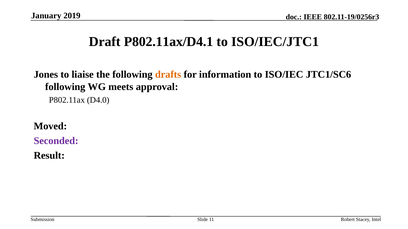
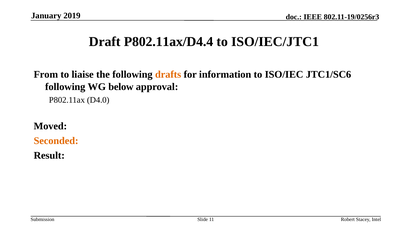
P802.11ax/D4.1: P802.11ax/D4.1 -> P802.11ax/D4.4 (169, 42)
Jones: Jones -> From (46, 75)
meets: meets -> below (121, 87)
Seconded colour: purple -> orange (56, 141)
